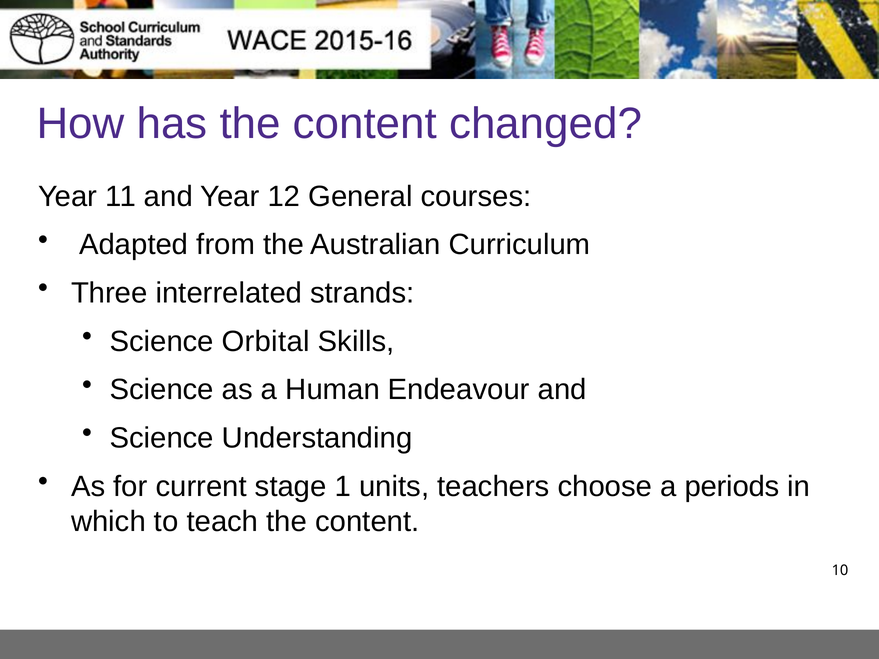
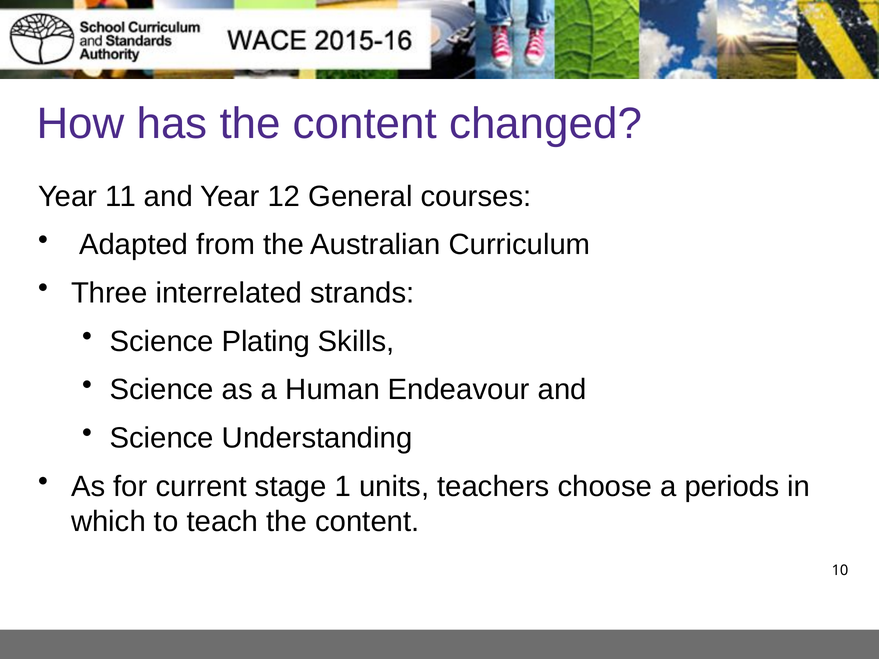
Orbital: Orbital -> Plating (266, 342)
